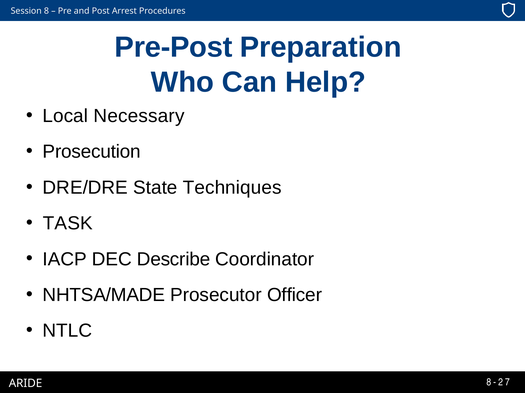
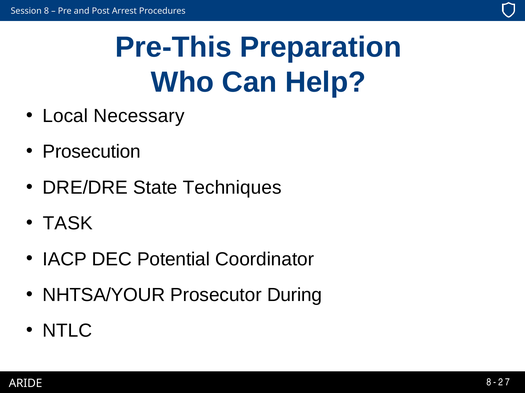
Pre-Post: Pre-Post -> Pre-This (173, 47)
Describe: Describe -> Potential (174, 260)
NHTSA/MADE: NHTSA/MADE -> NHTSA/YOUR (104, 295)
Officer: Officer -> During (295, 295)
